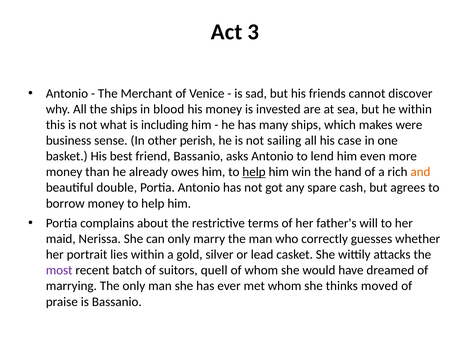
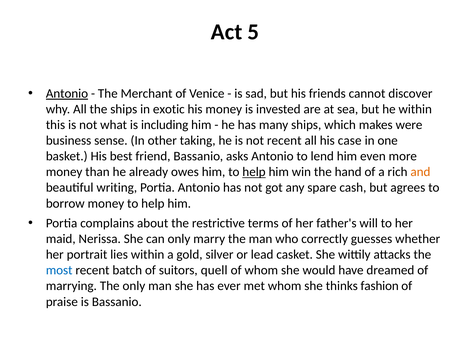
3: 3 -> 5 (253, 32)
Antonio underline: none -> present (67, 93)
blood: blood -> exotic (169, 109)
perish: perish -> taking (198, 140)
not sailing: sailing -> recent (284, 140)
double: double -> writing (117, 187)
most colour: purple -> blue (59, 270)
moved: moved -> fashion (380, 286)
